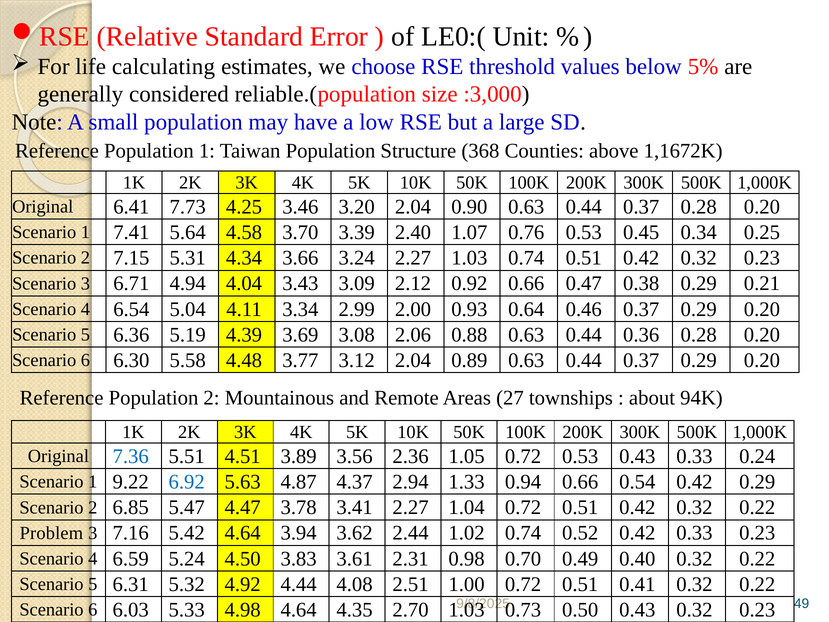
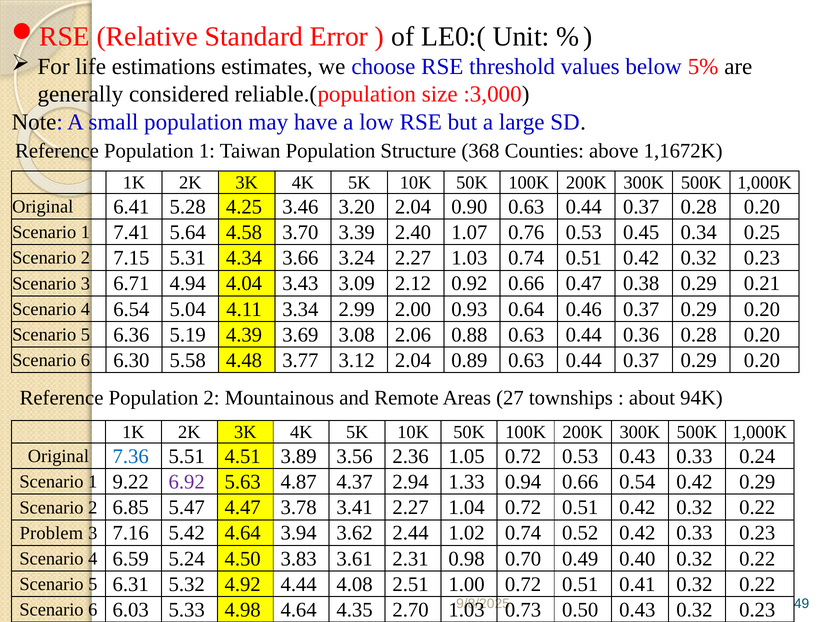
calculating: calculating -> estimations (164, 67)
7.73: 7.73 -> 5.28 (188, 207)
6.92 colour: blue -> purple (187, 482)
